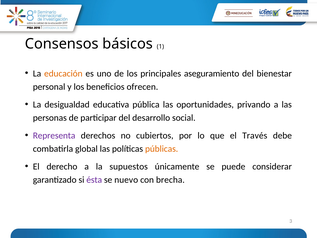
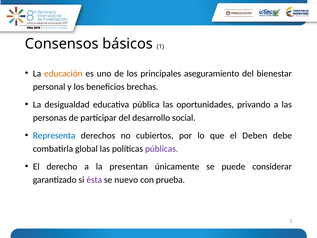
ofrecen: ofrecen -> brechas (142, 87)
Representa colour: purple -> blue (54, 135)
Través: Través -> Deben (255, 135)
públicas colour: orange -> purple (162, 149)
supuestos: supuestos -> presentan (129, 166)
brecha: brecha -> prueba (170, 180)
